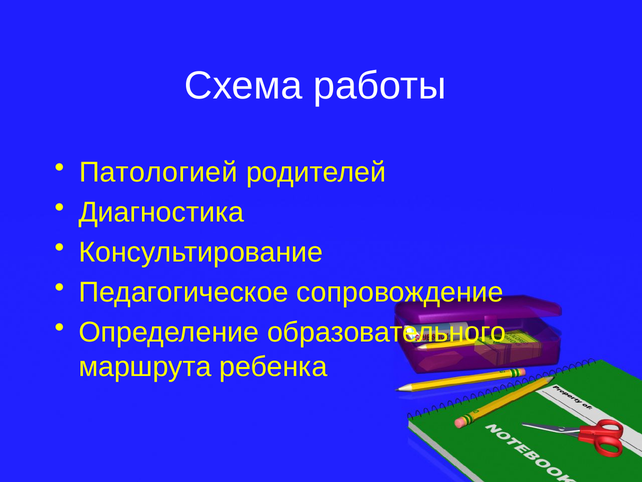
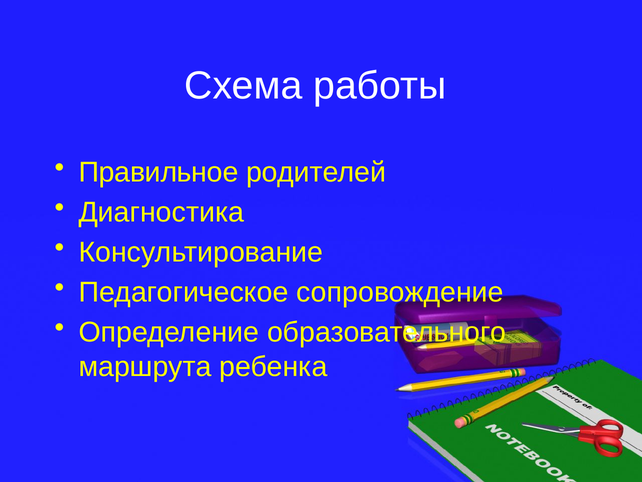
Патологией: Патологией -> Правильное (159, 172)
